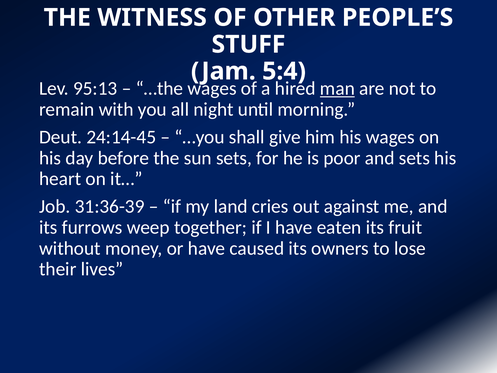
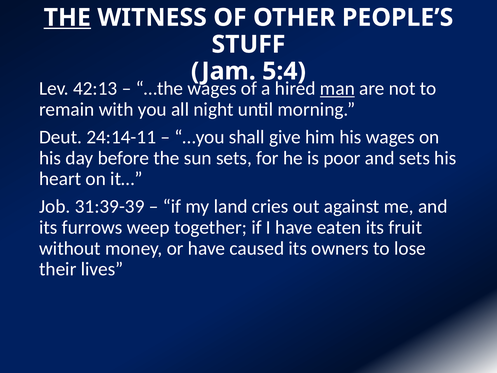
THE underline: none -> present (67, 18)
95:13: 95:13 -> 42:13 (95, 88)
24:14-45: 24:14-45 -> 24:14-11 (121, 137)
31:36-39: 31:36-39 -> 31:39-39 (110, 206)
